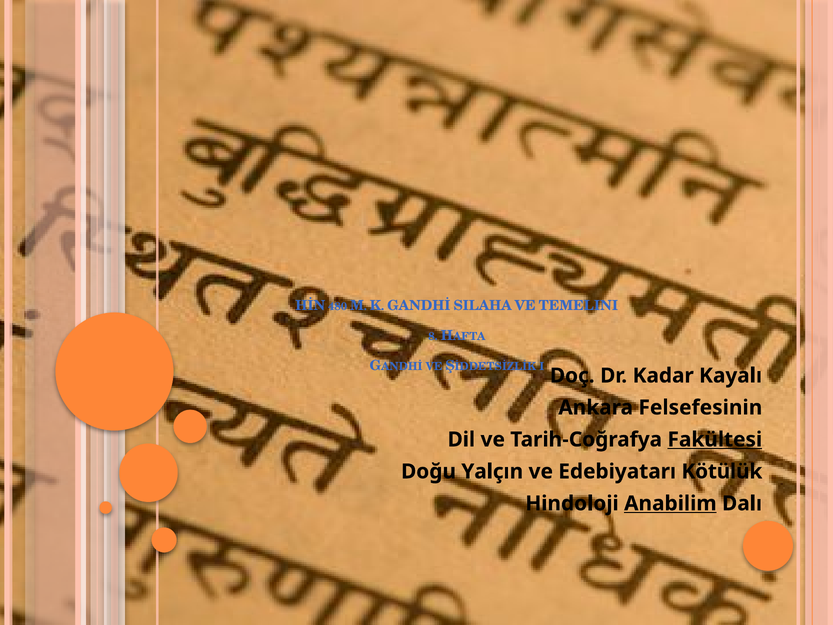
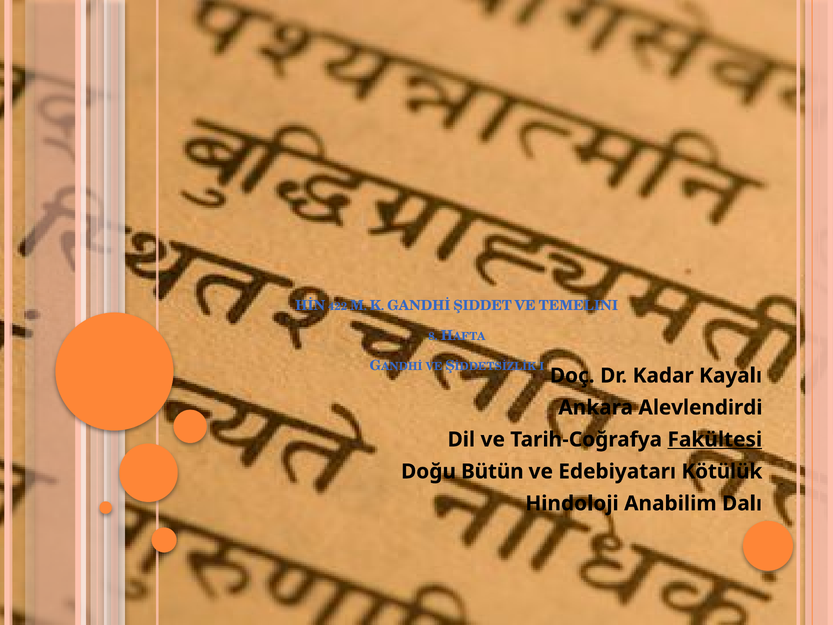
480: 480 -> 422 (338, 306)
SILAHA: SILAHA -> ŞIDDET (483, 305)
Felsefesinin: Felsefesinin -> Alevlendirdi (700, 407)
Yalçın: Yalçın -> Bütün (492, 471)
Anabilim underline: present -> none (670, 503)
